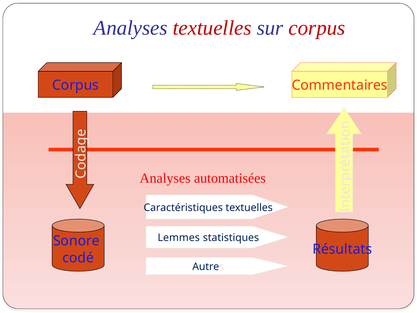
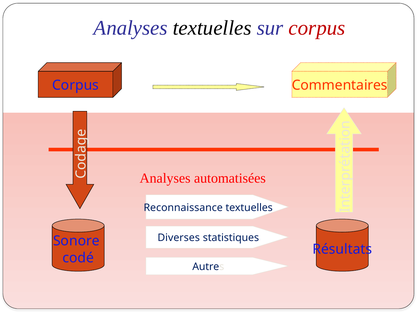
textuelles colour: red -> black (212, 28)
Caractéristiques: Caractéristiques -> Reconnaissance (183, 207)
Lemmes: Lemmes -> Diverses (179, 238)
